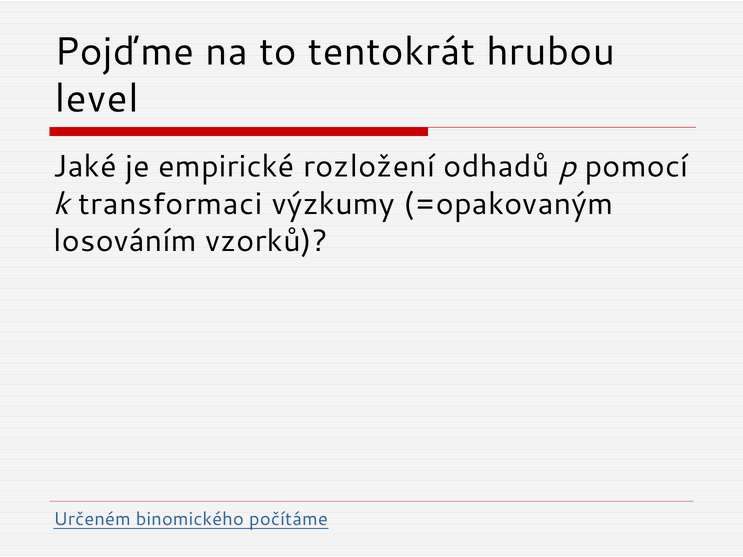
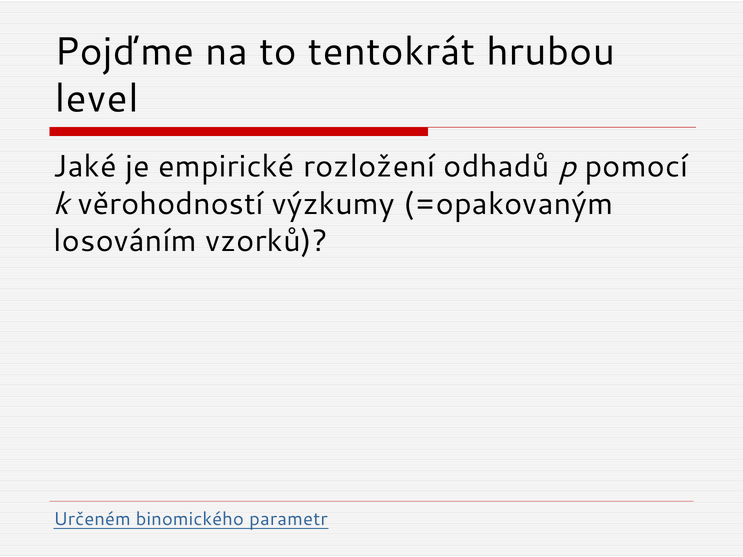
transformaci: transformaci -> věrohodností (171, 204)
počítáme: počítáme -> parametr (288, 519)
